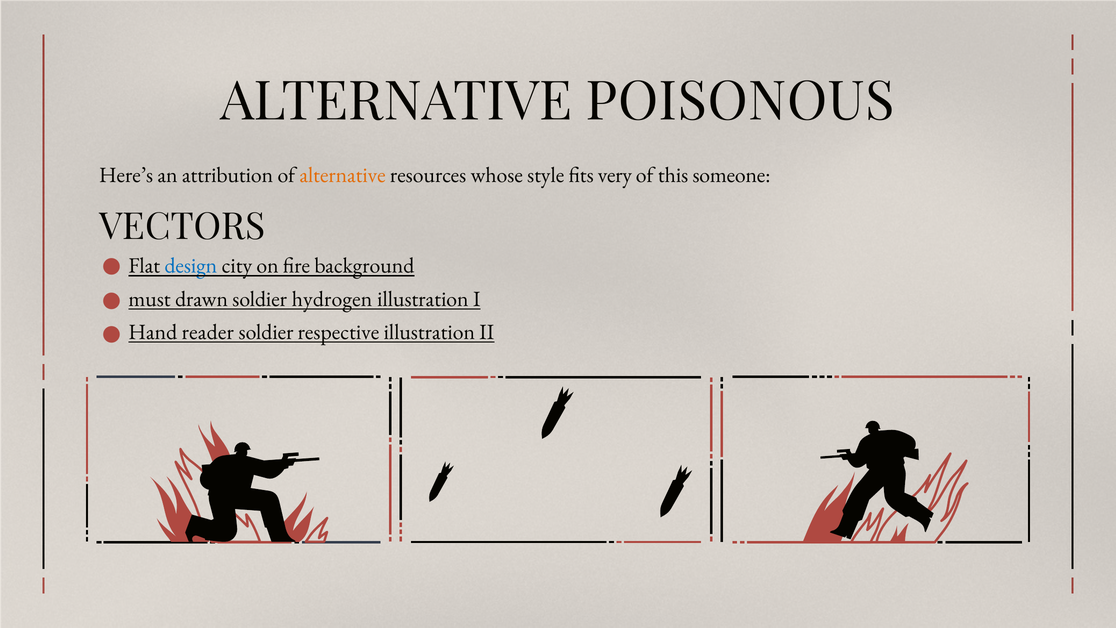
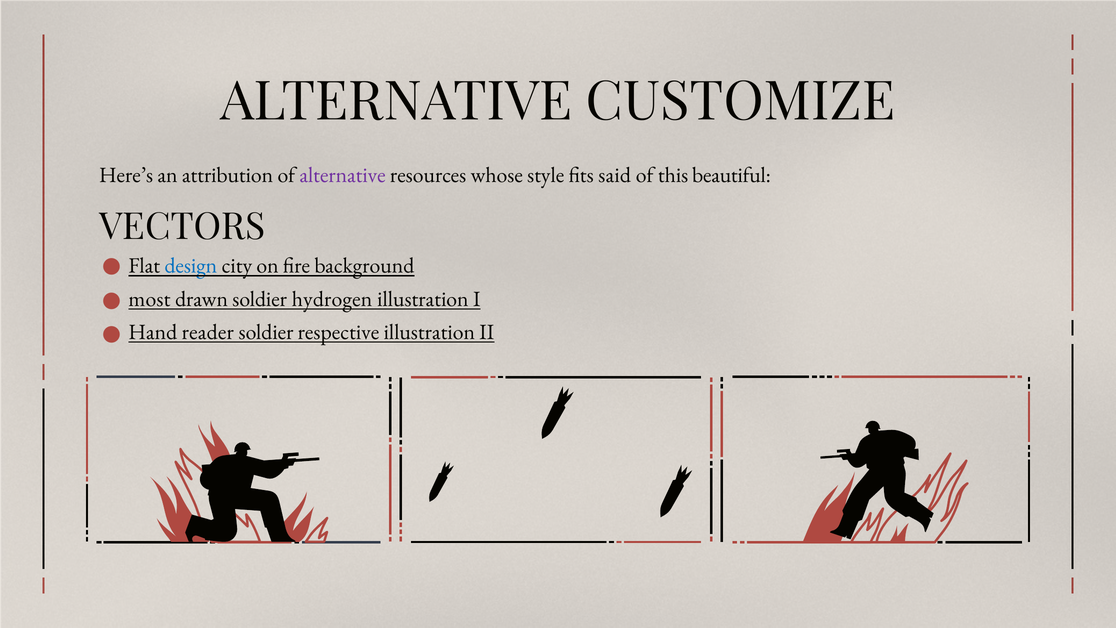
POISONOUS: POISONOUS -> CUSTOMIZE (741, 102)
alternative colour: orange -> purple (343, 175)
very: very -> said (615, 175)
someone: someone -> beautiful (732, 175)
must: must -> most (149, 299)
